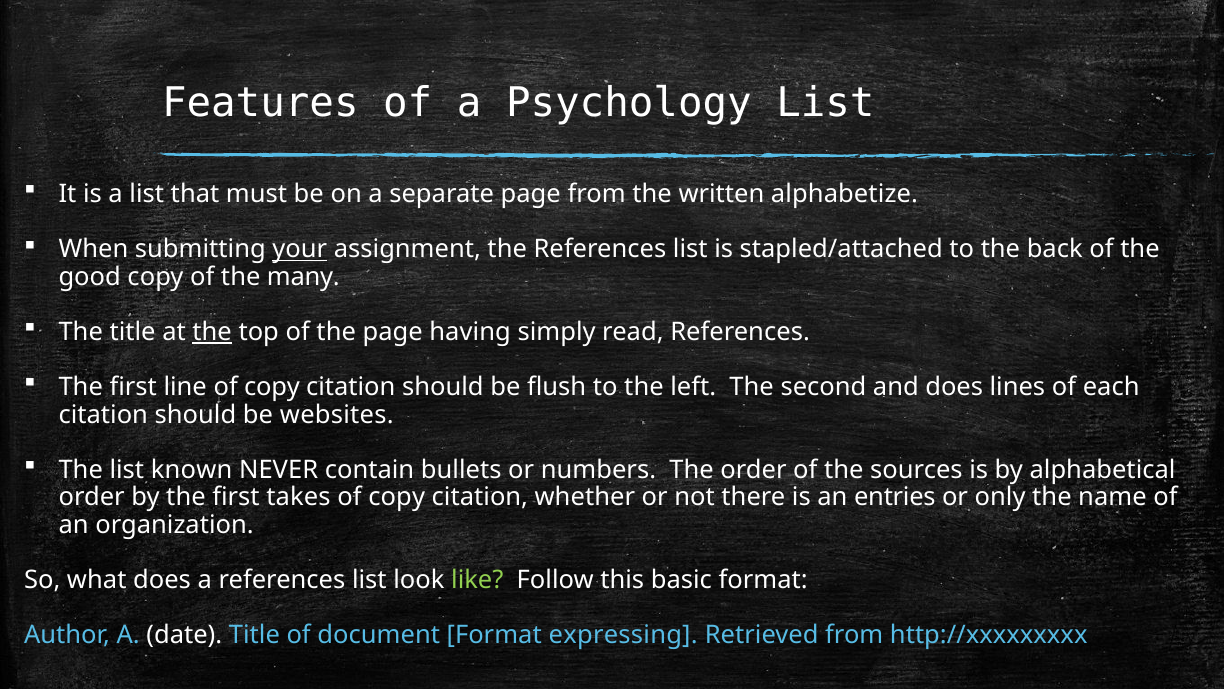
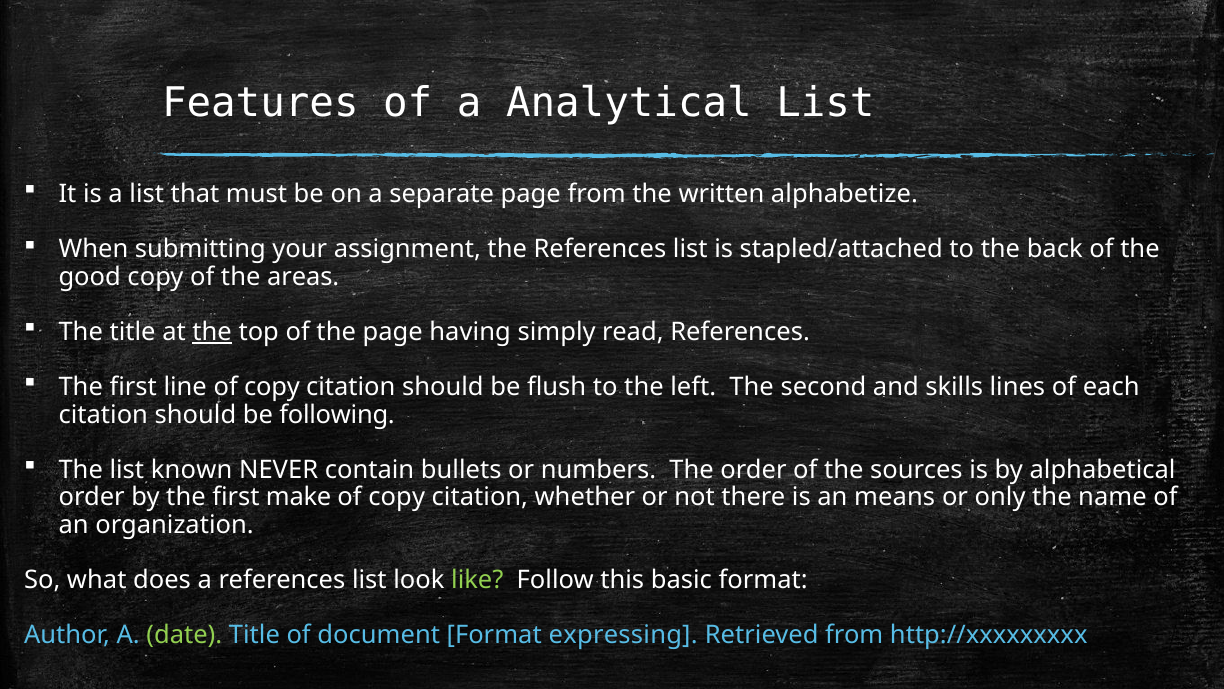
Psychology: Psychology -> Analytical (629, 103)
your underline: present -> none (300, 249)
many: many -> areas (303, 277)
and does: does -> skills (954, 387)
websites: websites -> following (337, 414)
takes: takes -> make (299, 497)
entries: entries -> means (895, 497)
date colour: white -> light green (184, 635)
